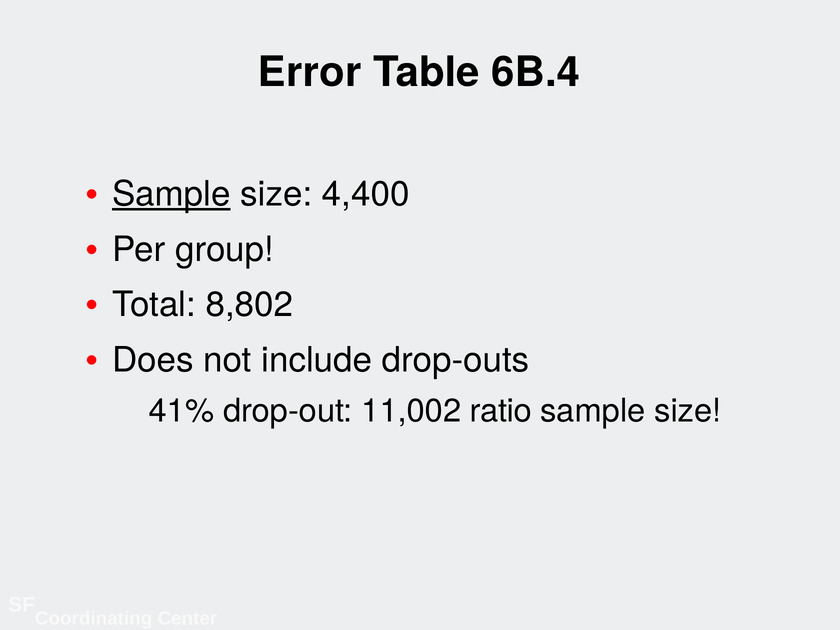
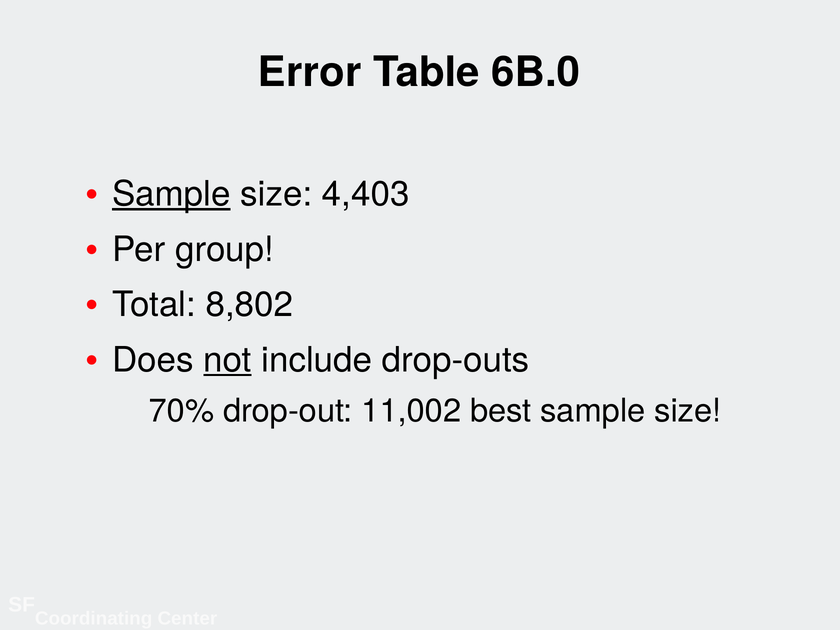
6B.4: 6B.4 -> 6B.0 (536, 73)
4,400: 4,400 -> 4,403 (366, 194)
not underline: none -> present (228, 360)
41%: 41% -> 70% (181, 411)
ratio: ratio -> best (501, 411)
